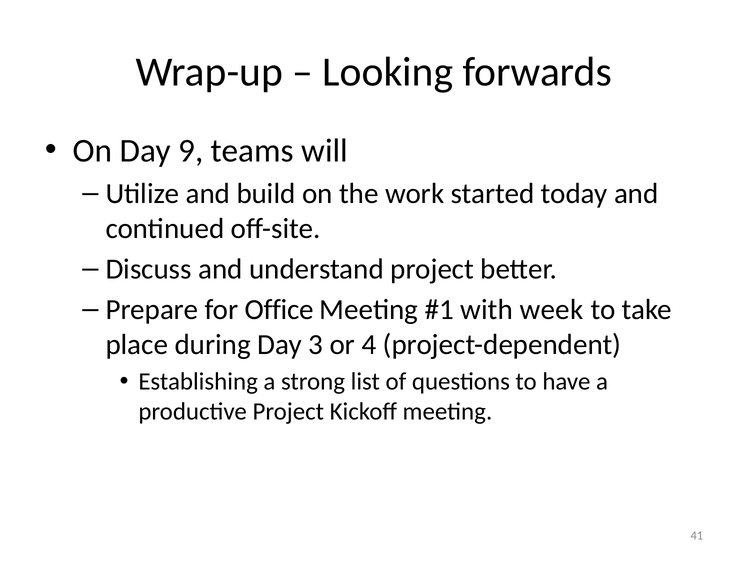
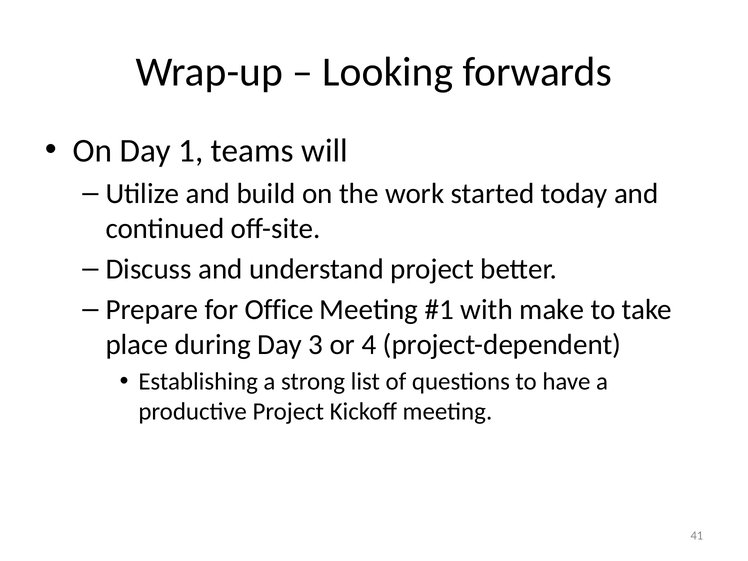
9: 9 -> 1 (191, 151)
week: week -> make (552, 310)
